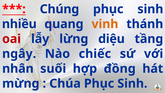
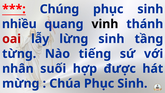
vinh colour: orange -> black (105, 24)
lừng diệu: diệu -> sinh (111, 39)
ngây: ngây -> từng (19, 54)
chiếc: chiếc -> tiếng (95, 54)
đồng: đồng -> được (120, 69)
